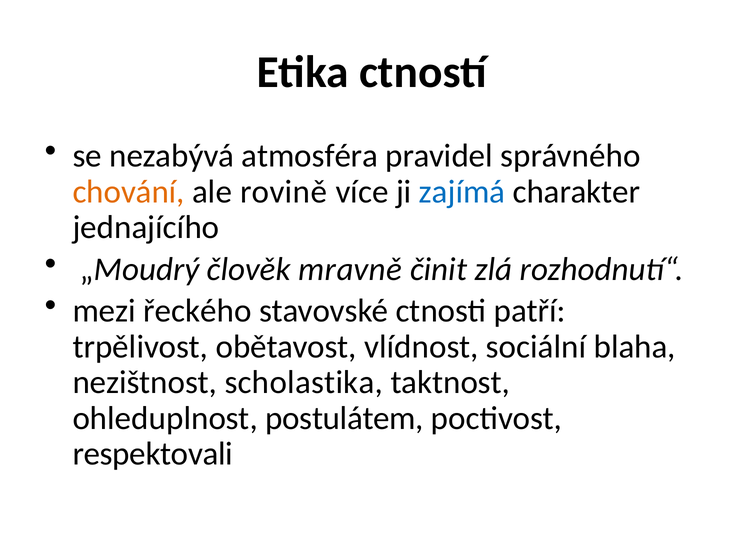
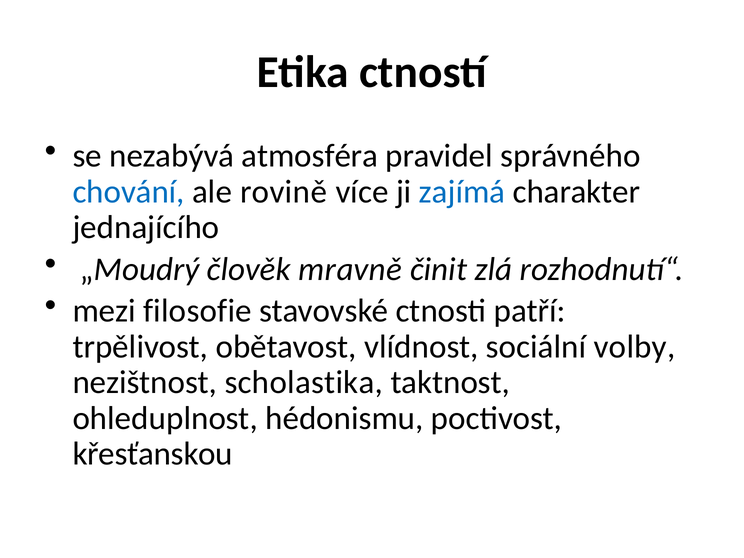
chování colour: orange -> blue (129, 192)
řeckého: řeckého -> filosofie (197, 311)
blaha: blaha -> volby (635, 347)
postulátem: postulátem -> hédonismu (344, 418)
respektovali: respektovali -> křesťanskou (153, 454)
